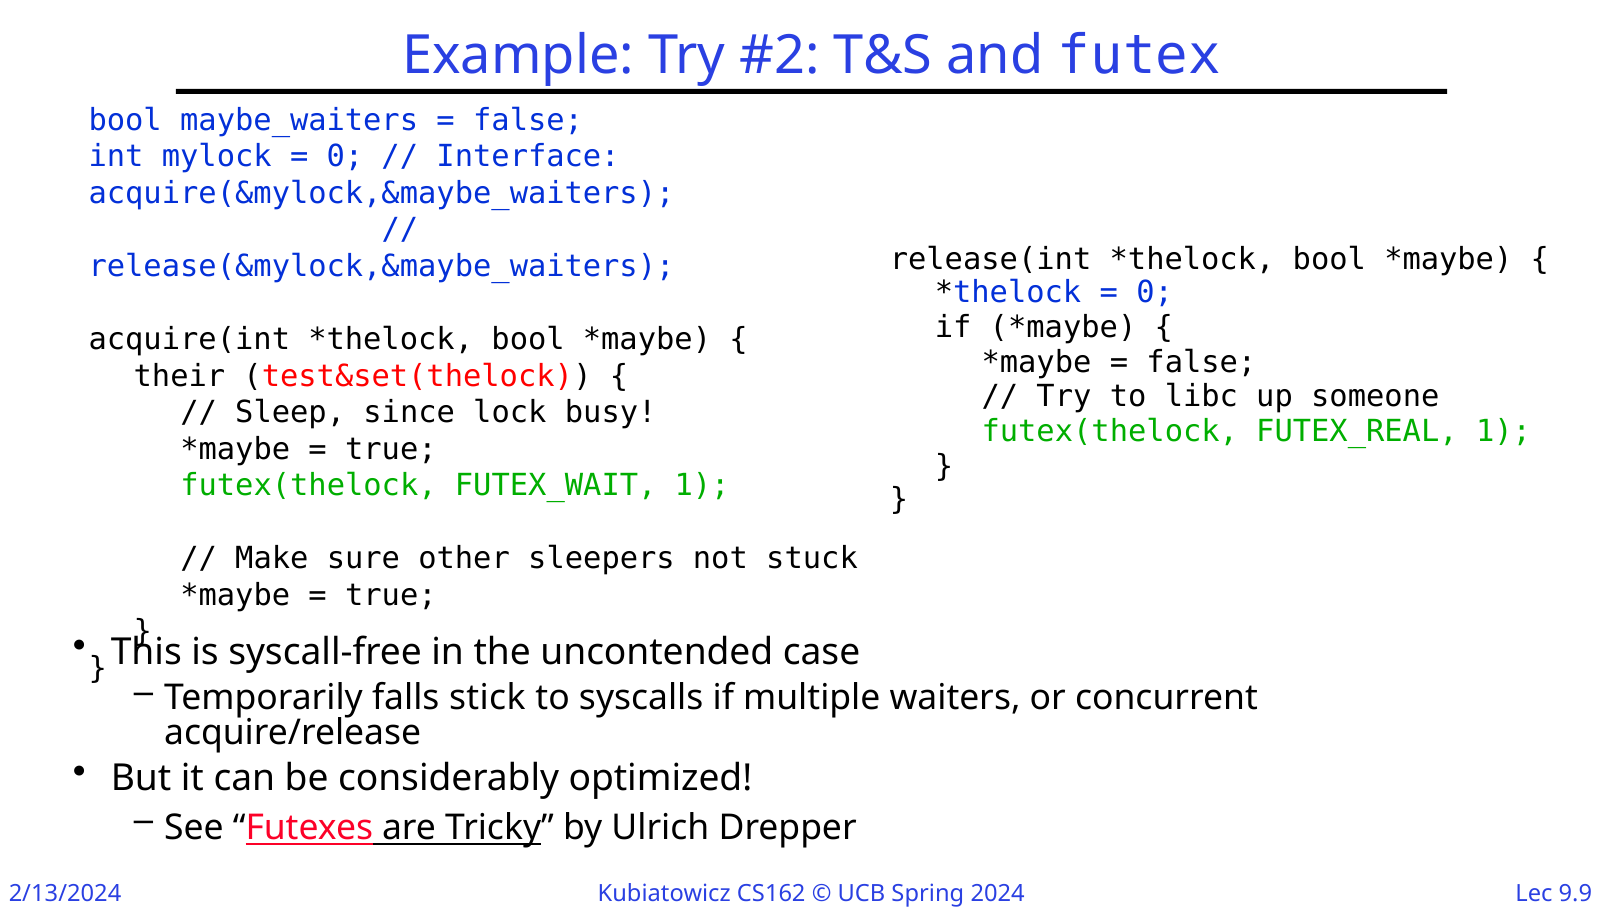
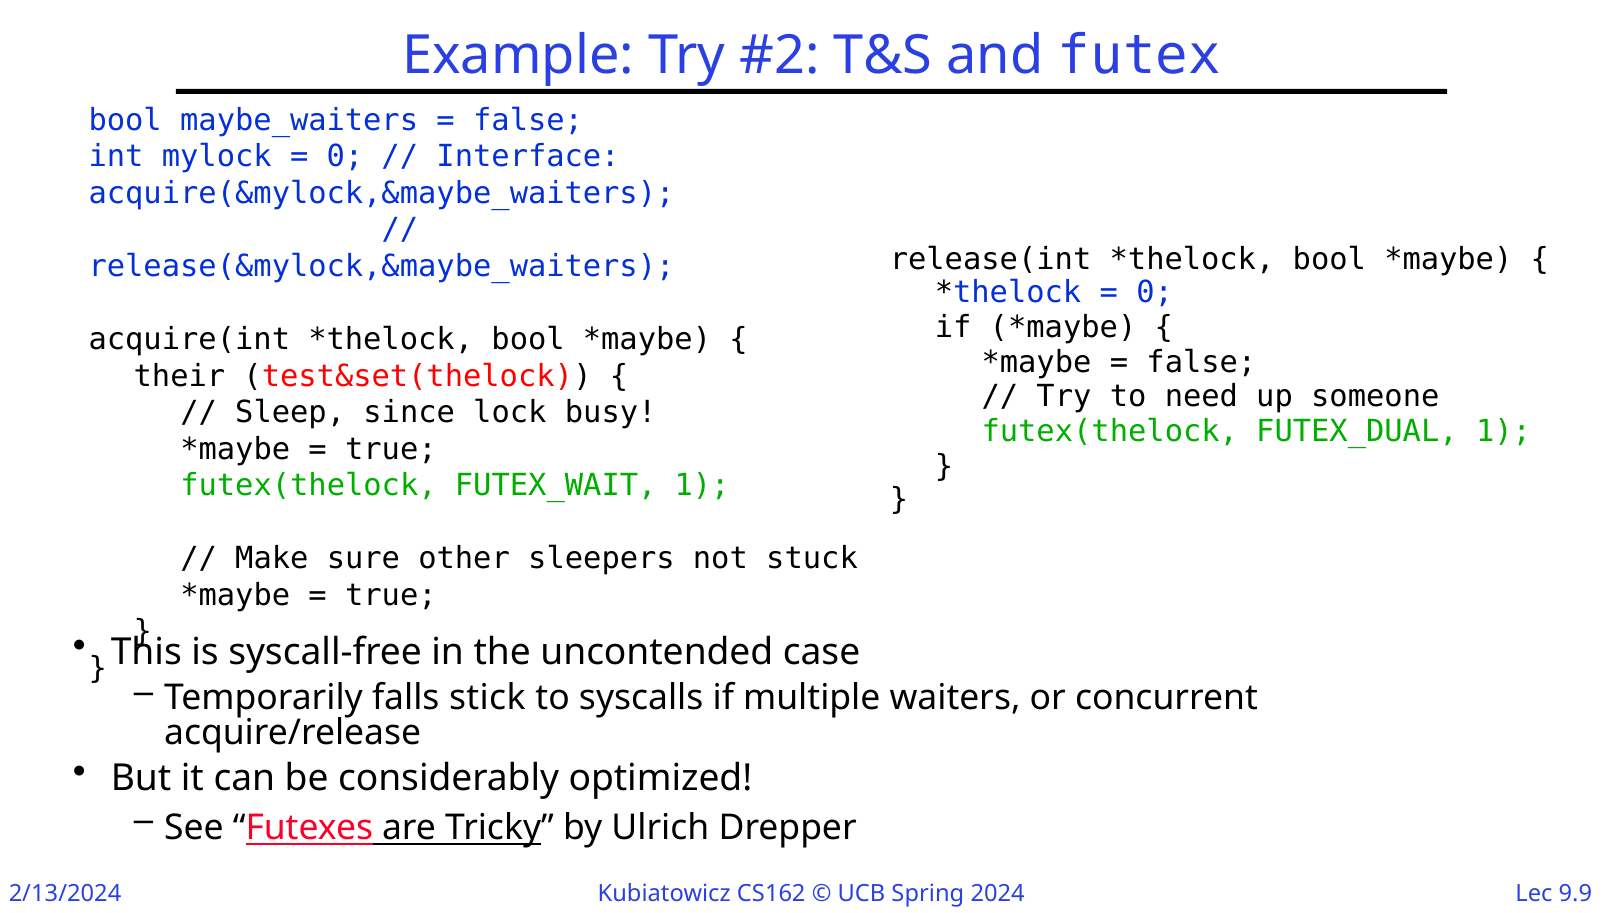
libc: libc -> need (1201, 397)
FUTEX_REAL: FUTEX_REAL -> FUTEX_DUAL (1357, 432)
